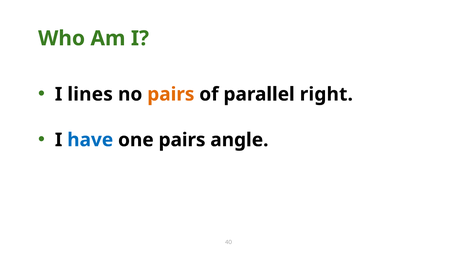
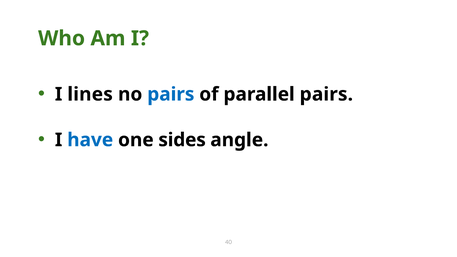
pairs colour: orange -> blue (171, 94)
parallel right: right -> pairs (326, 94)
one pairs: pairs -> sides (182, 140)
